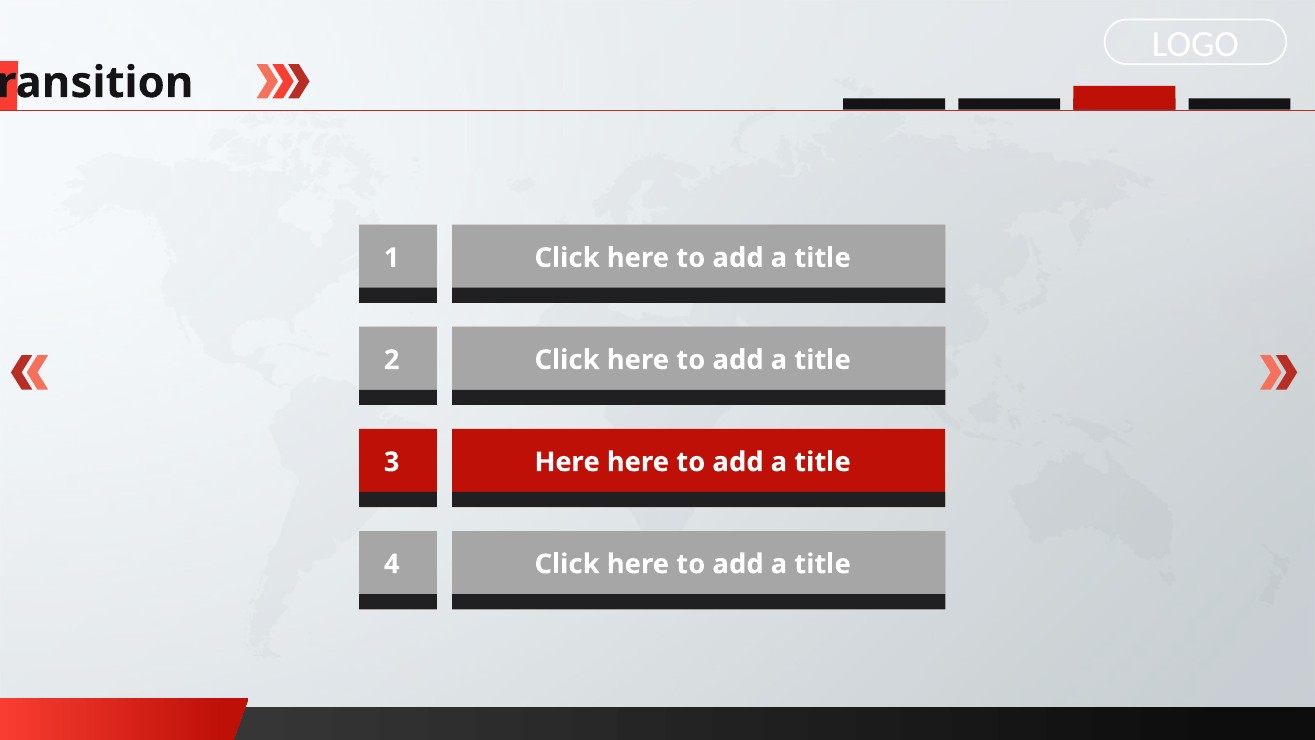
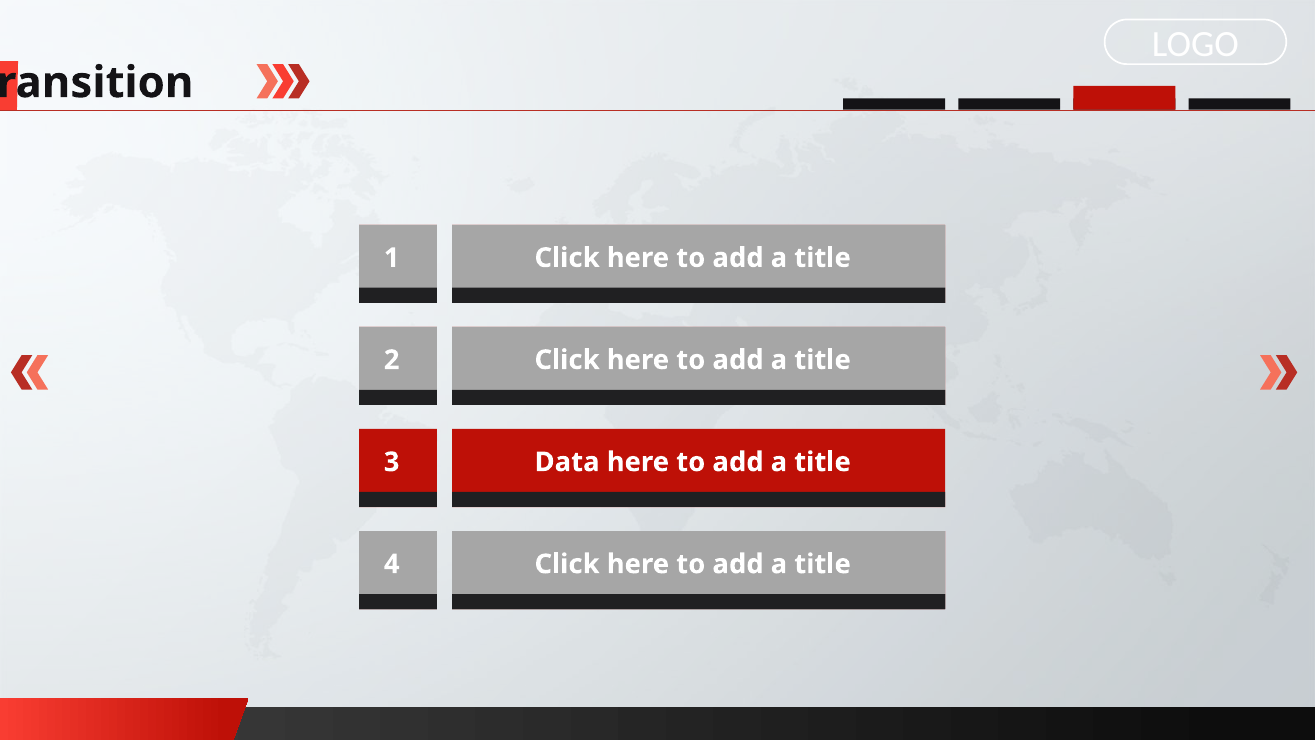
3 Here: Here -> Data (567, 462)
